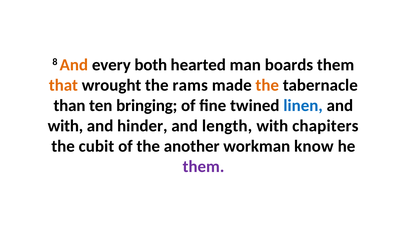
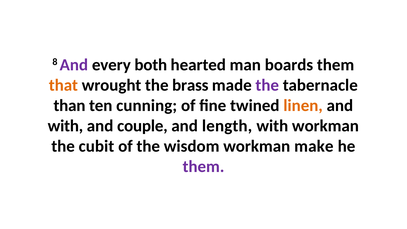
And colour: orange -> purple (74, 65)
rams: rams -> brass (190, 85)
the colour: orange -> purple (267, 85)
bringing: bringing -> cunning (147, 105)
linen colour: blue -> orange (303, 105)
hinder: hinder -> couple (142, 126)
with chapiters: chapiters -> workman (325, 126)
another: another -> wisdom (192, 146)
know: know -> make (314, 146)
